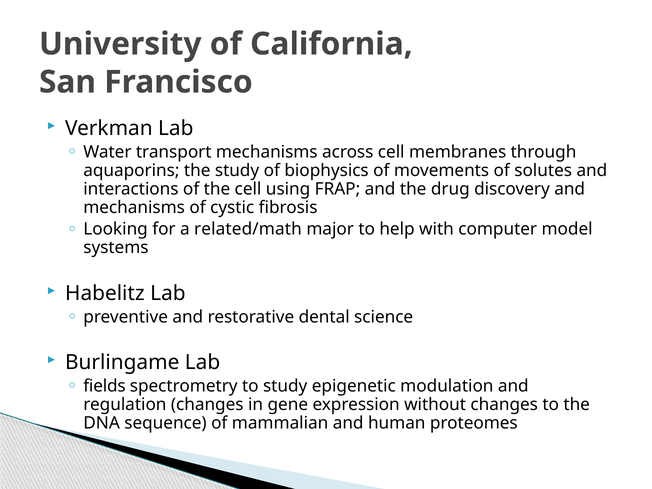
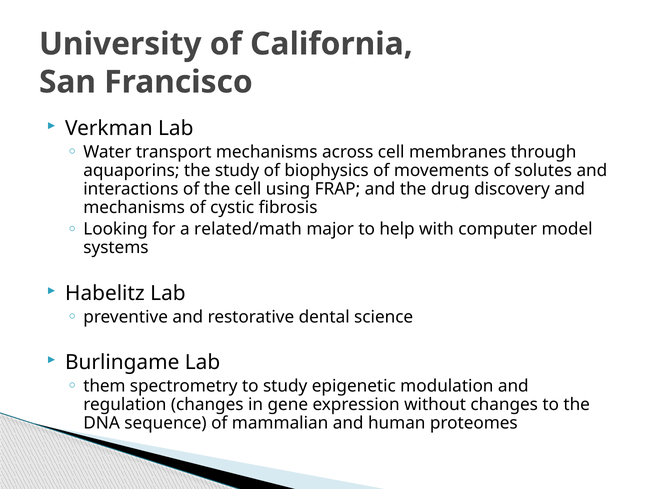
fields: fields -> them (104, 386)
